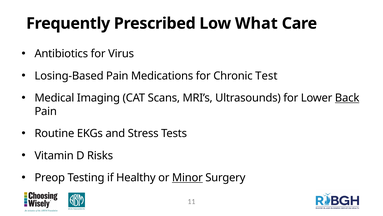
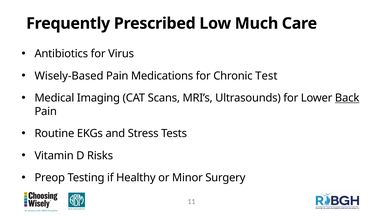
What: What -> Much (257, 23)
Losing-Based: Losing-Based -> Wisely-Based (69, 76)
Minor underline: present -> none (187, 177)
